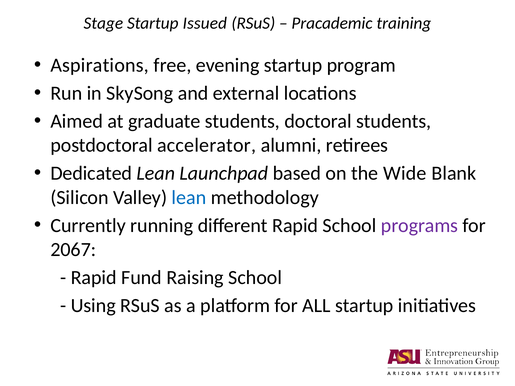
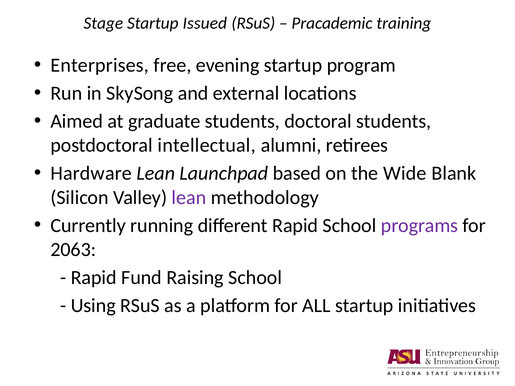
Aspirations: Aspirations -> Enterprises (100, 65)
accelerator: accelerator -> intellectual (207, 145)
Dedicated: Dedicated -> Hardware (91, 173)
lean colour: blue -> purple (189, 198)
2067: 2067 -> 2063 (73, 250)
